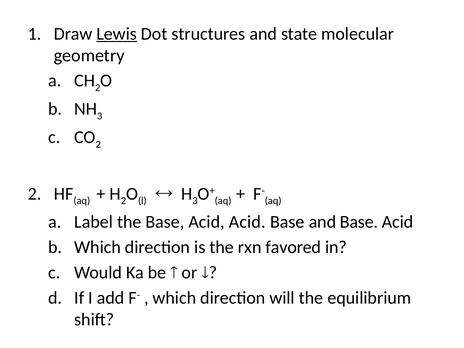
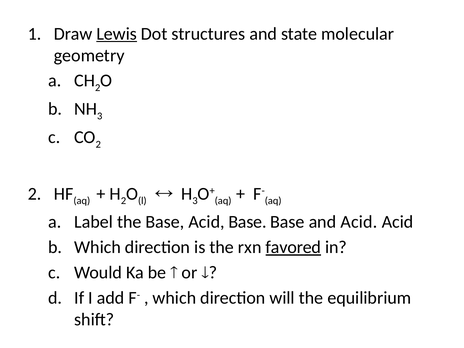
Acid Acid: Acid -> Base (247, 222)
and Base: Base -> Acid (359, 222)
favored underline: none -> present (293, 247)
